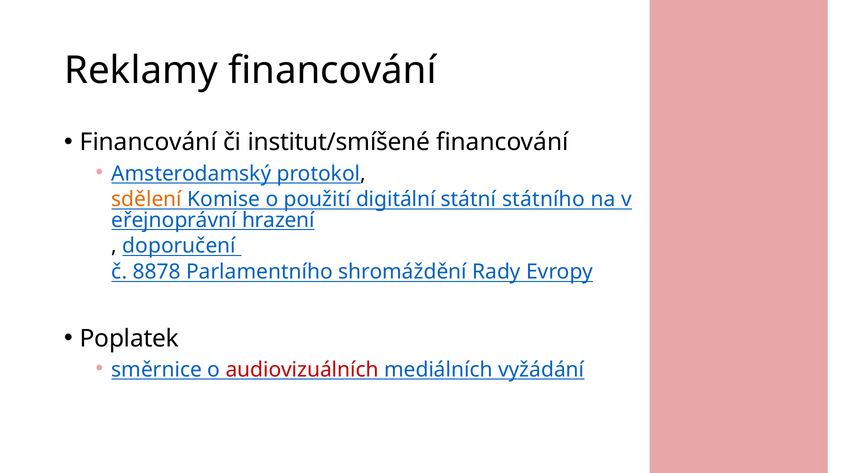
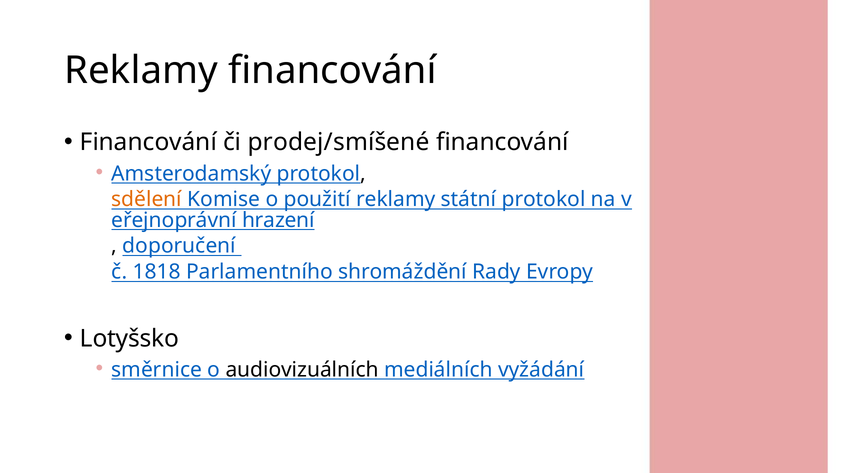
institut/smíšené: institut/smíšené -> prodej/smíšené (339, 142)
použití digitální: digitální -> reklamy (396, 199)
státní státního: státního -> protokol (544, 199)
8878: 8878 -> 1818 (157, 272)
Poplatek: Poplatek -> Lotyšsko (129, 339)
audiovizuálních colour: red -> black (302, 370)
